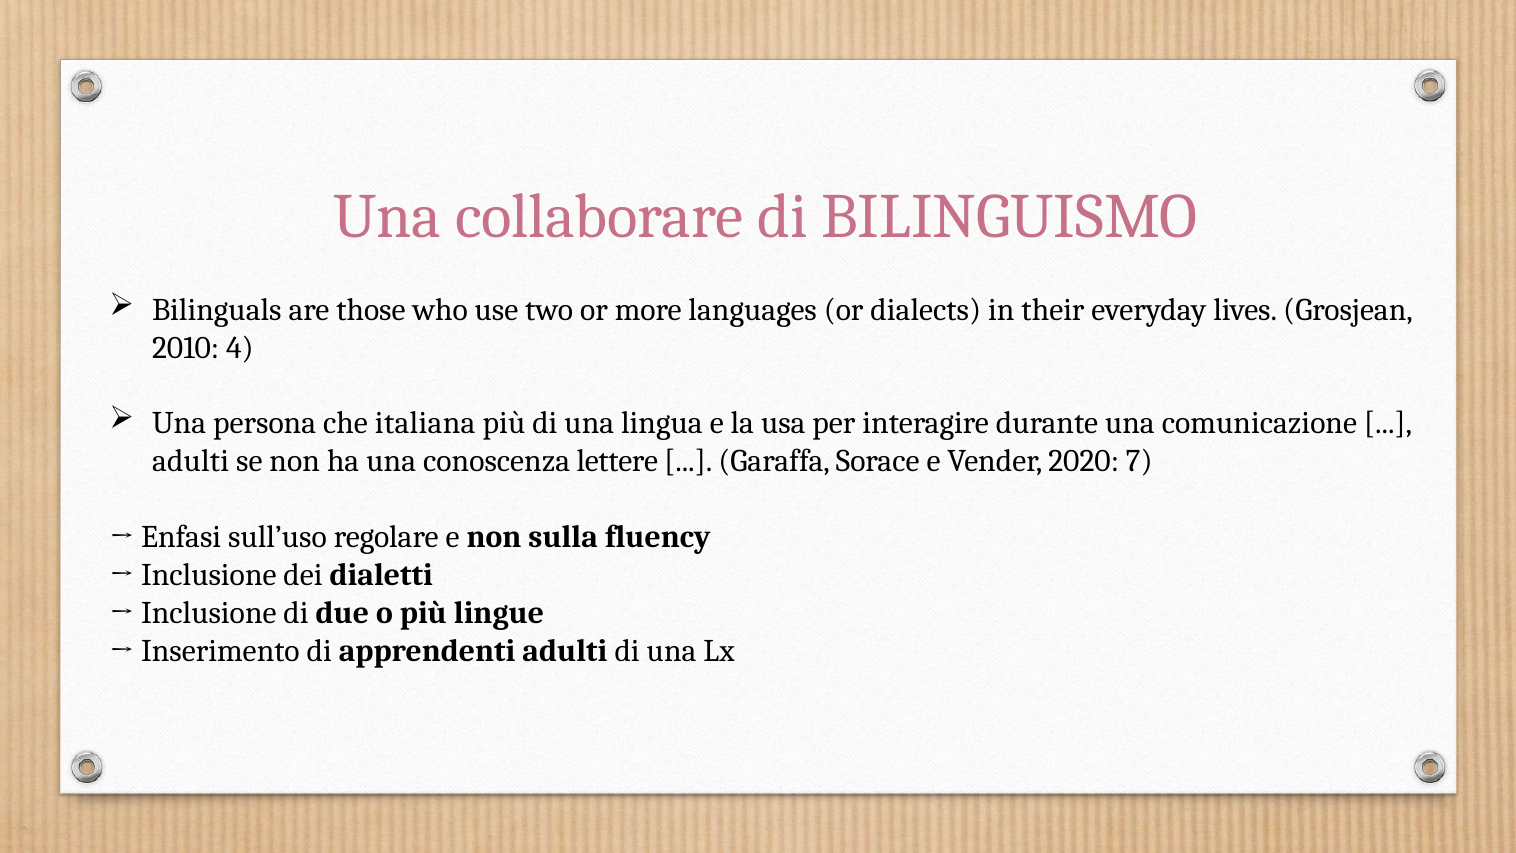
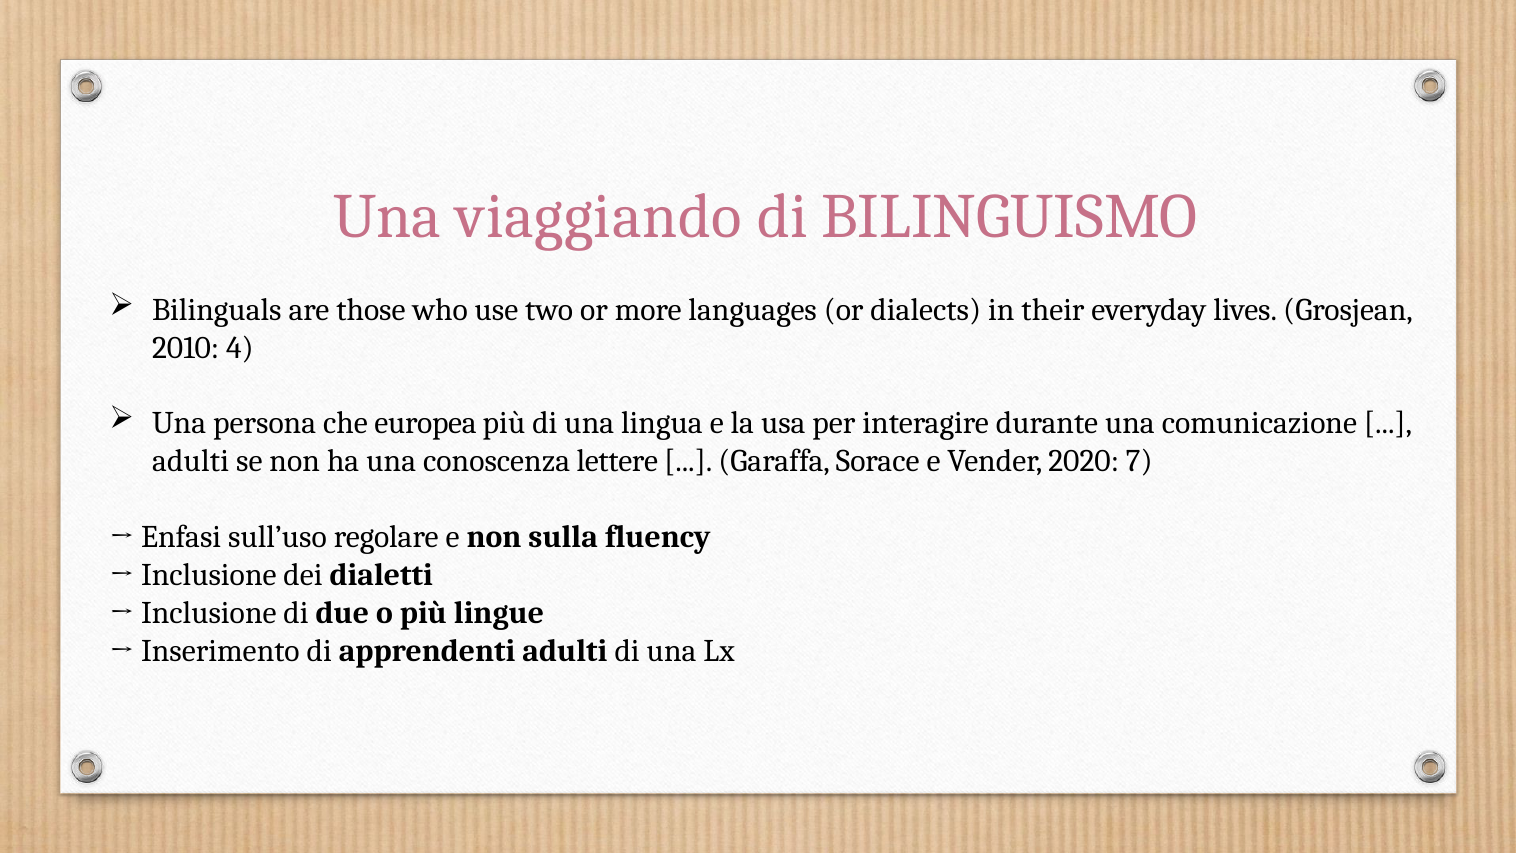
collaborare: collaborare -> viaggiando (599, 217)
italiana: italiana -> europea (426, 423)
